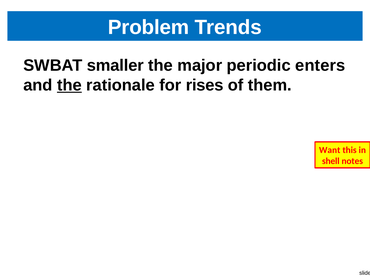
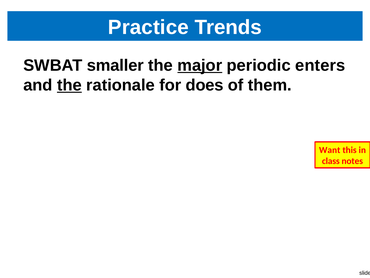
Problem: Problem -> Practice (148, 27)
major underline: none -> present (200, 65)
rises: rises -> does (205, 85)
shell: shell -> class (331, 161)
